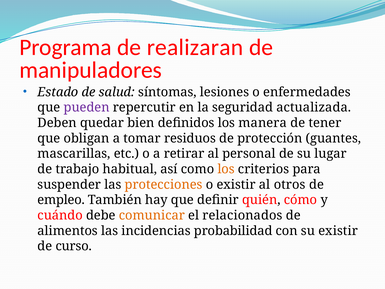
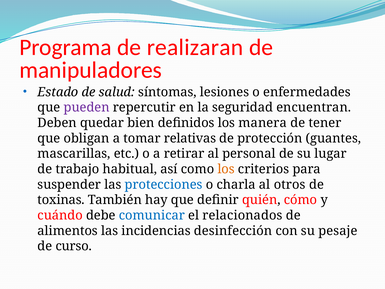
actualizada: actualizada -> encuentran (314, 107)
residuos: residuos -> relativas (190, 138)
protecciones colour: orange -> blue (164, 184)
o existir: existir -> charla (236, 184)
empleo: empleo -> toxinas (61, 200)
comunicar colour: orange -> blue (152, 215)
probabilidad: probabilidad -> desinfección (233, 231)
su existir: existir -> pesaje (338, 231)
